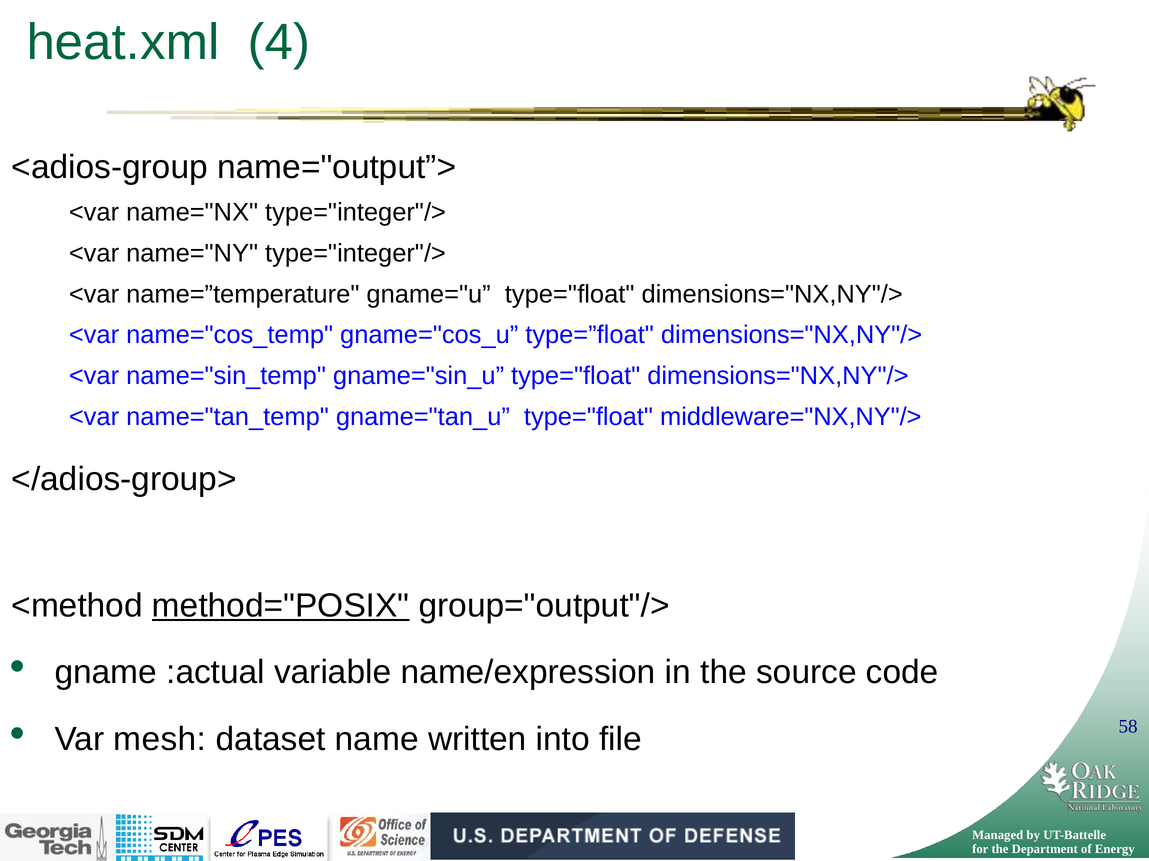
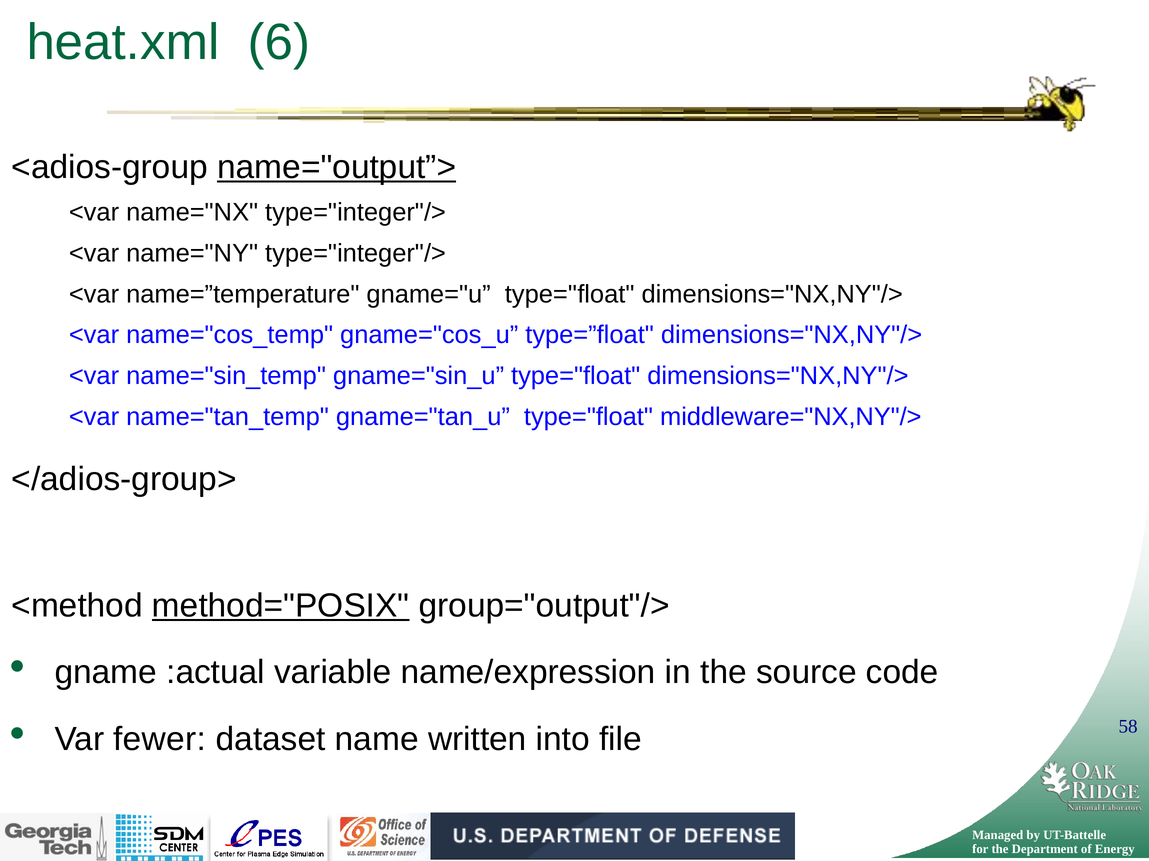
4: 4 -> 6 (279, 42)
name="output”> underline: none -> present (337, 167)
mesh: mesh -> fewer (160, 740)
